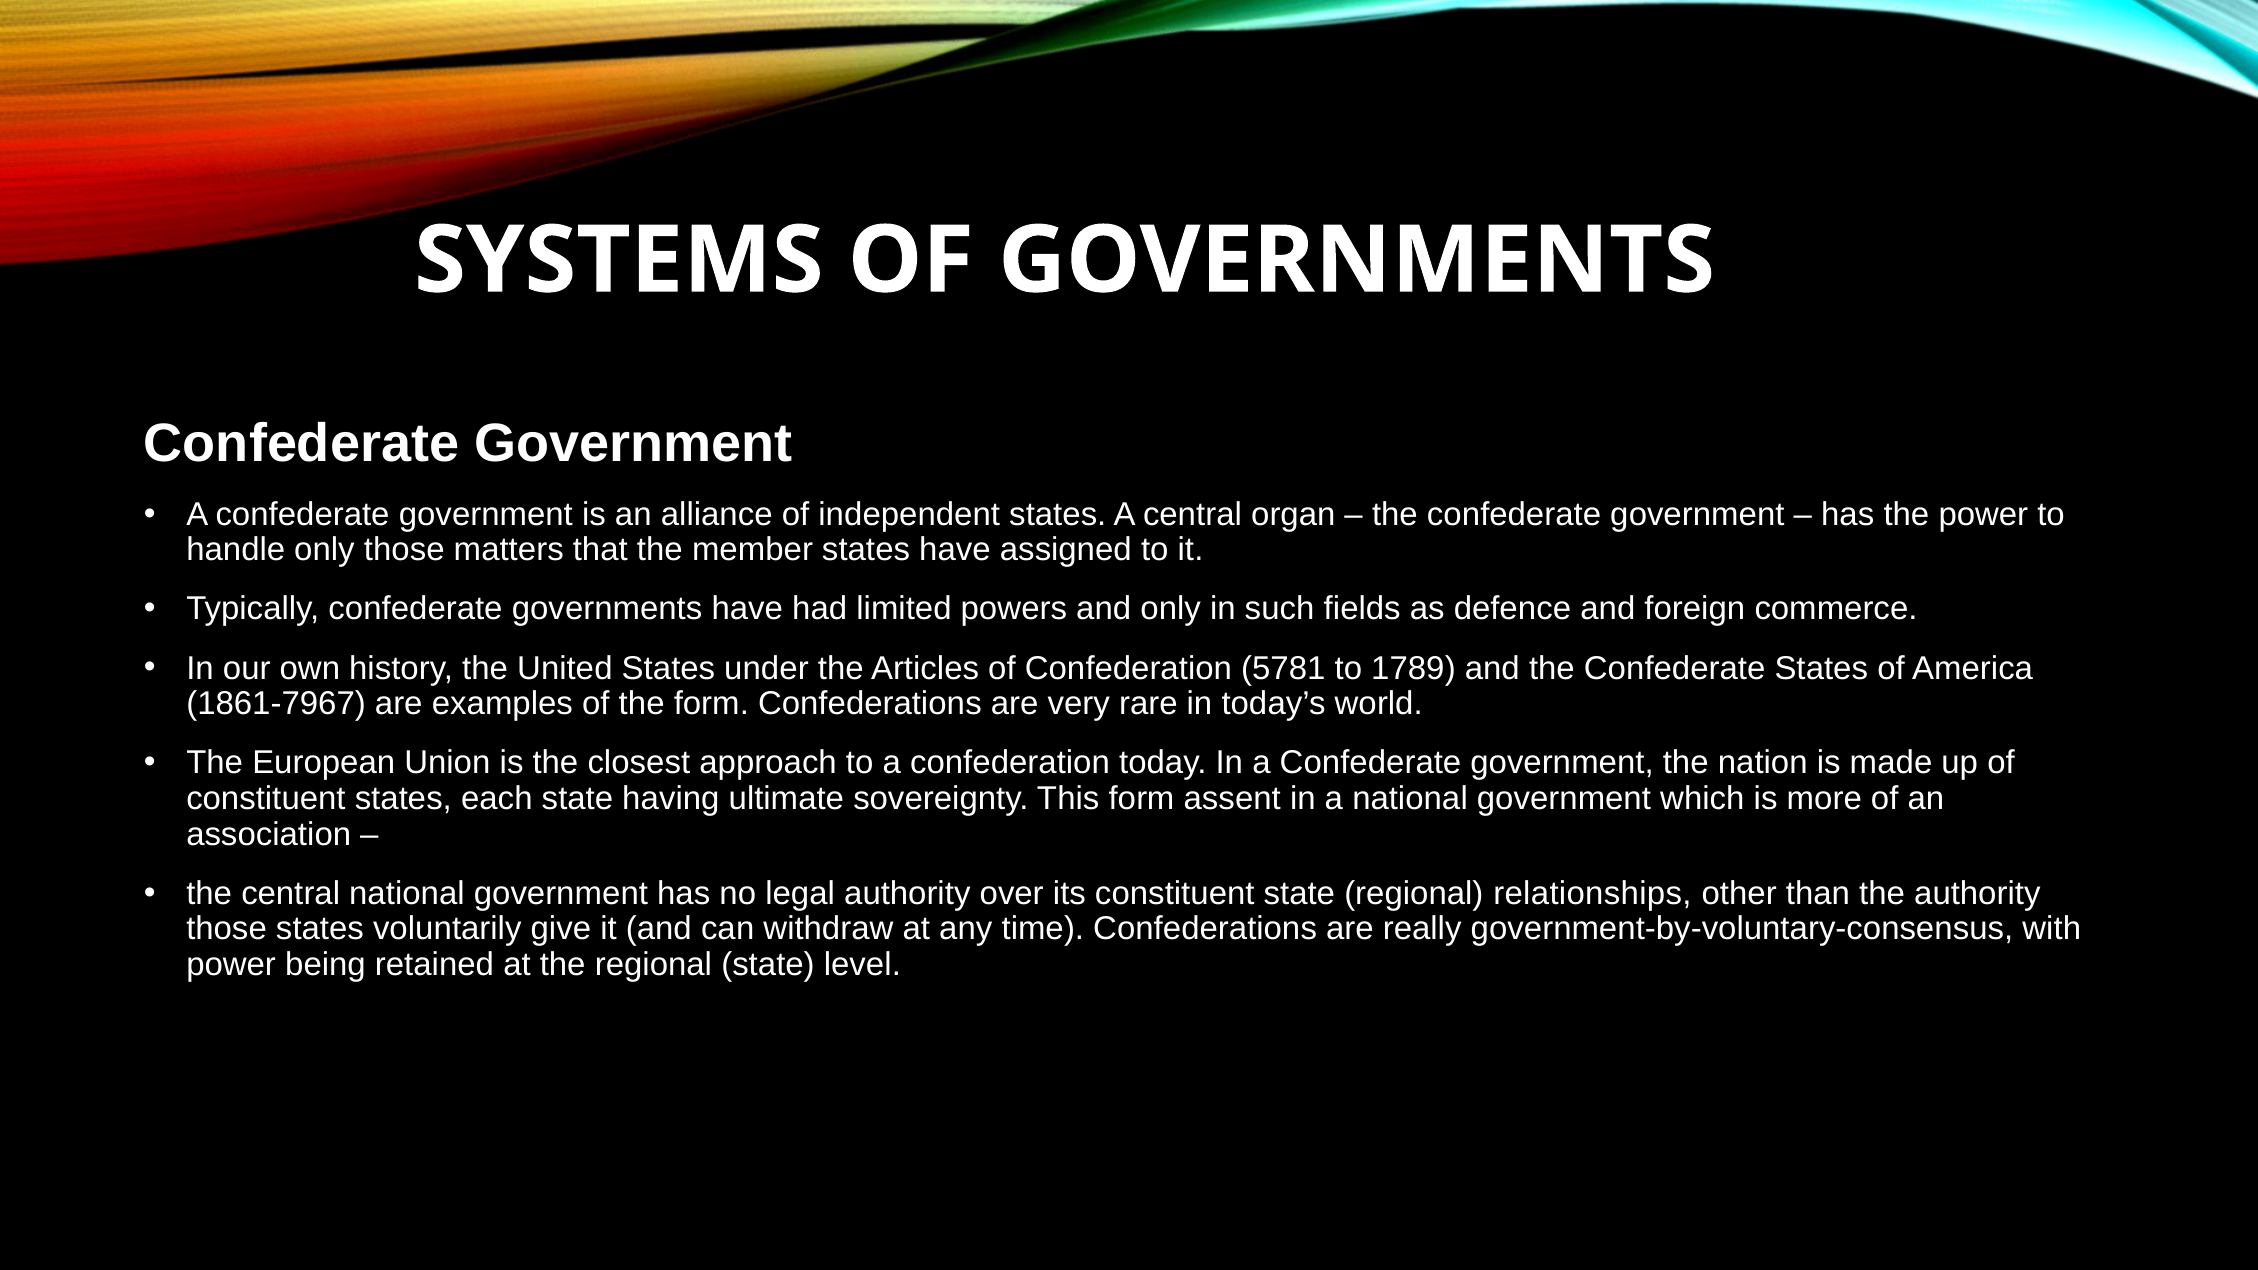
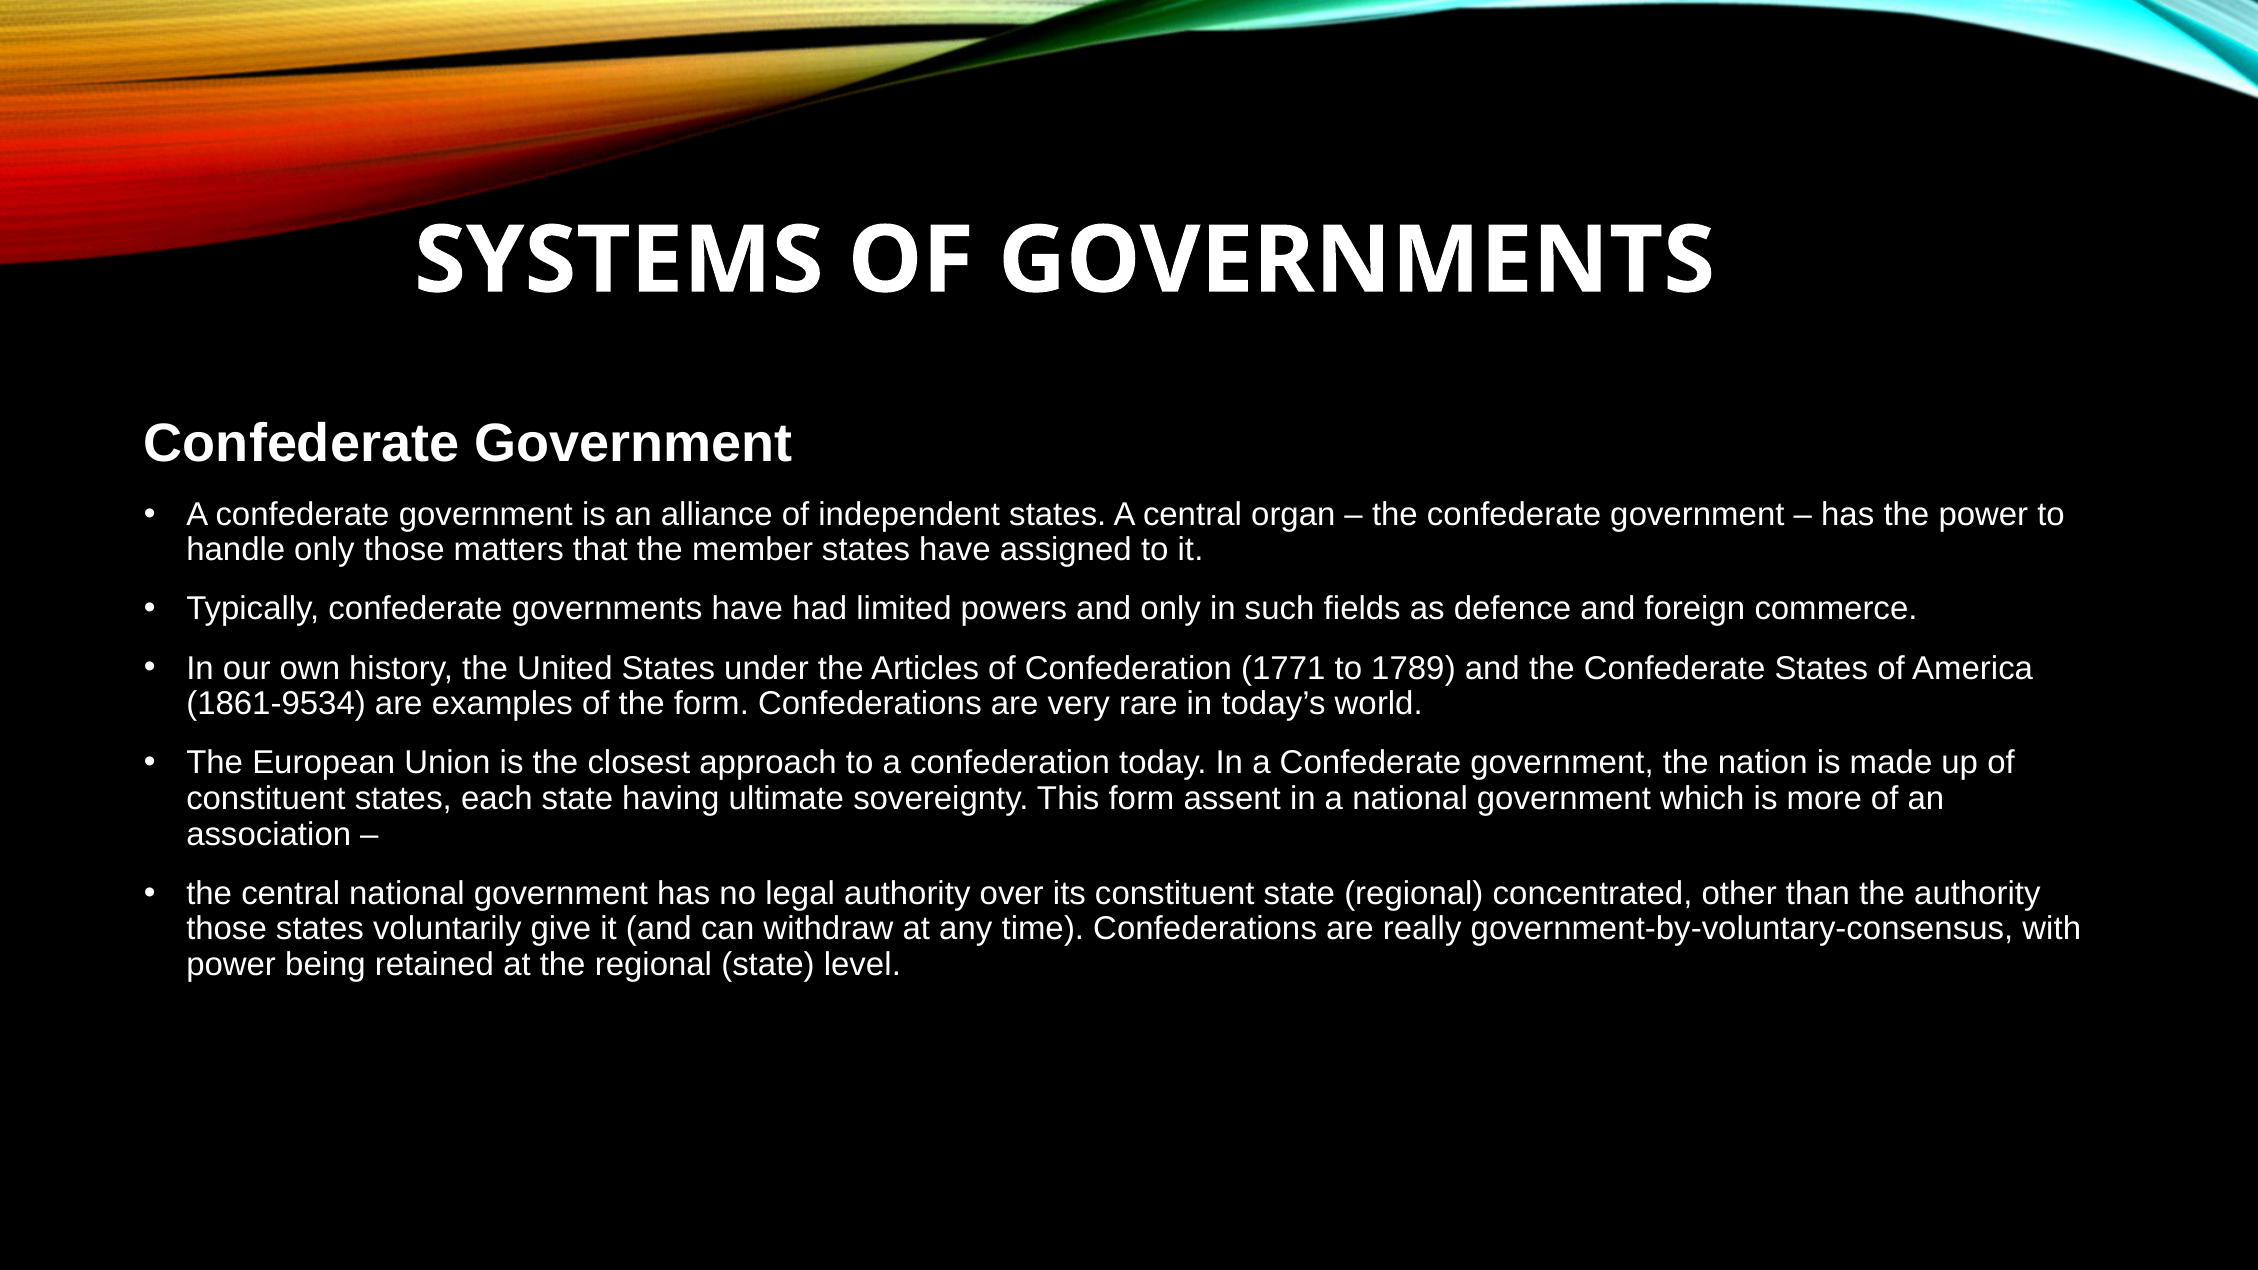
5781: 5781 -> 1771 (1283, 668)
1861-7967: 1861-7967 -> 1861-9534 (276, 704)
relationships: relationships -> concentrated (1593, 893)
